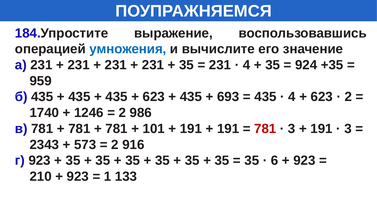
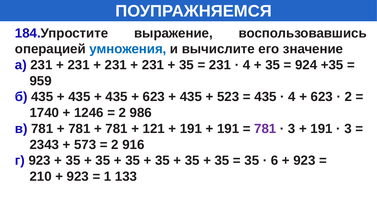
693: 693 -> 523 (228, 97)
101: 101 -> 121 (154, 129)
781 colour: red -> purple (265, 129)
